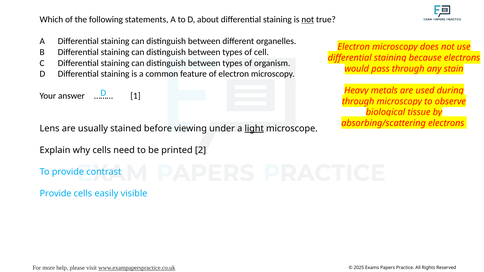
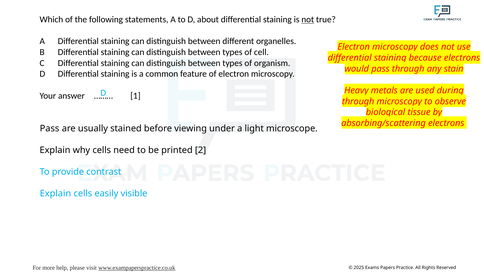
Lens: Lens -> Pass (50, 128)
light underline: present -> none (254, 128)
Provide: Provide -> Explain (55, 194)
